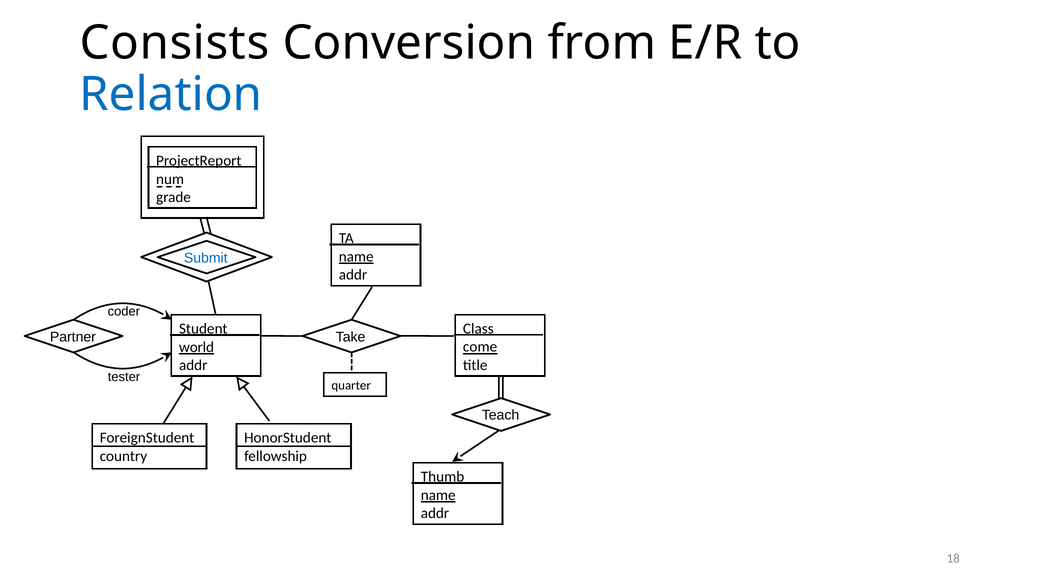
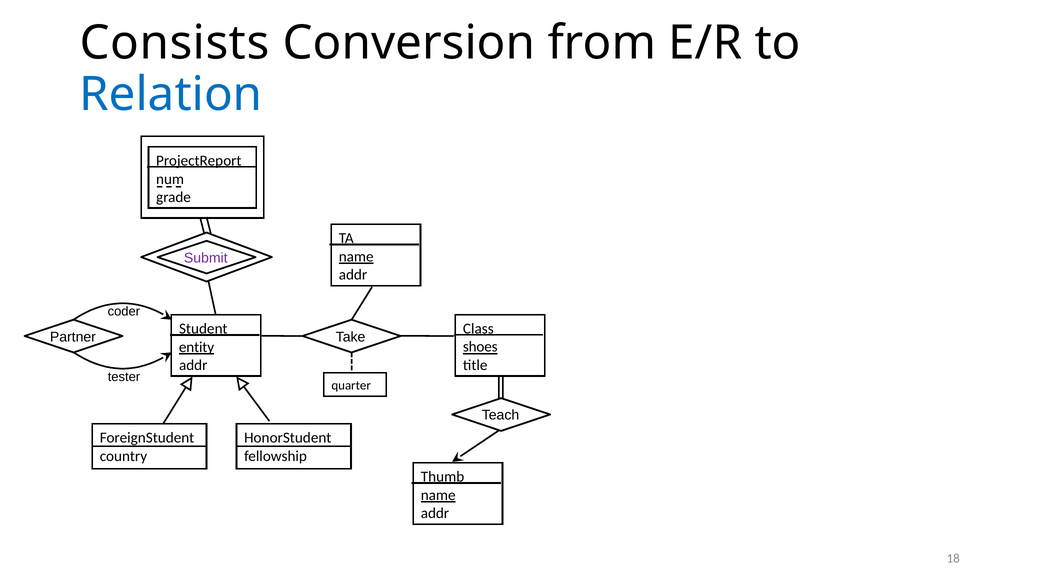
Submit colour: blue -> purple (206, 258)
world: world -> entity (197, 347)
come: come -> shoes (480, 347)
